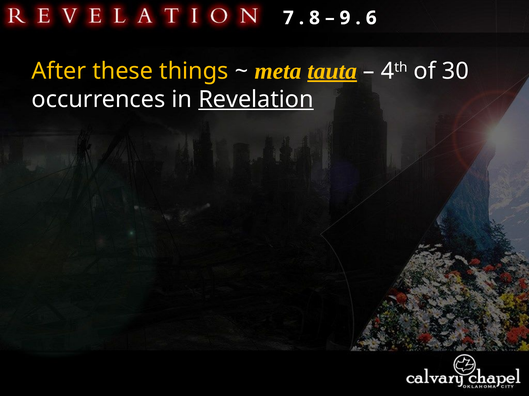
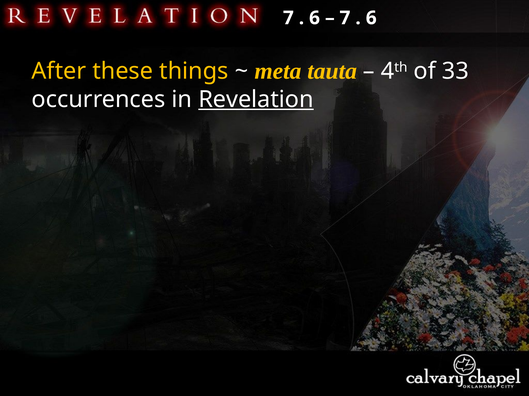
8: 8 -> 6 (315, 18)
9: 9 -> 7 (345, 18)
tauta underline: present -> none (332, 71)
30: 30 -> 33 (455, 71)
